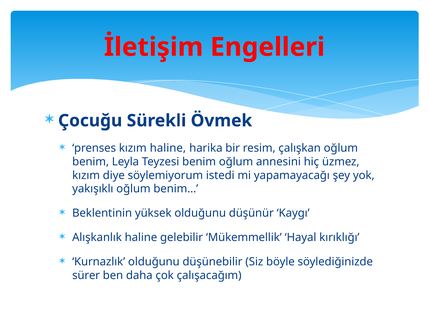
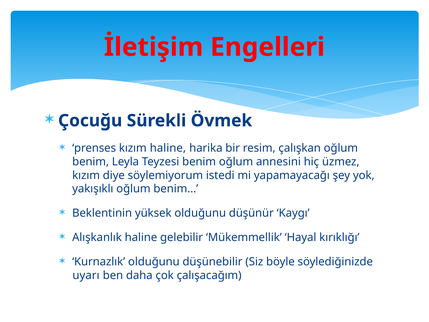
sürer: sürer -> uyarı (86, 275)
